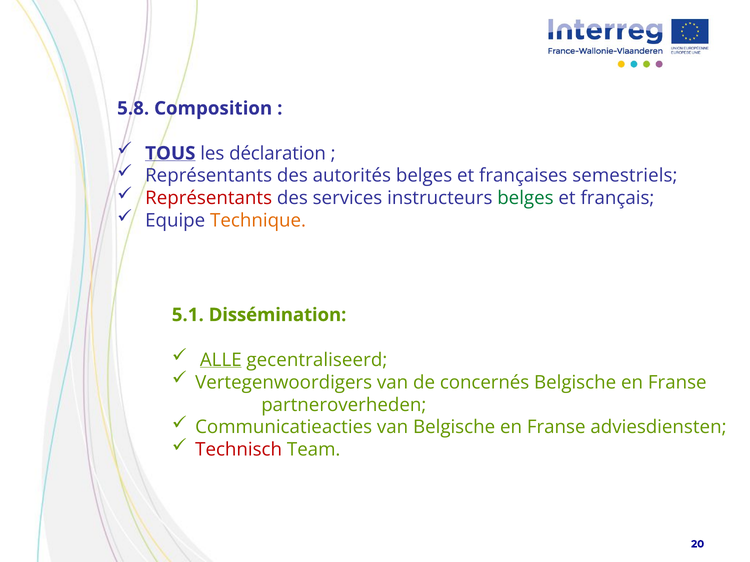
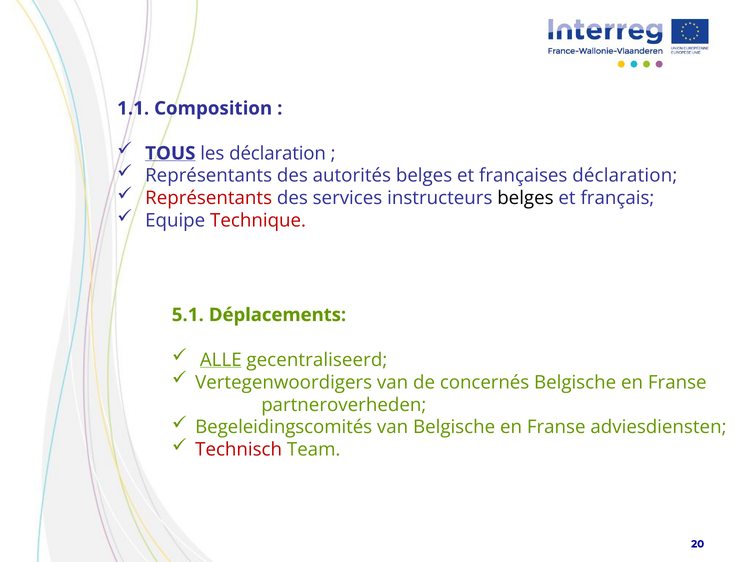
5.8: 5.8 -> 1.1 (133, 108)
françaises semestriels: semestriels -> déclaration (625, 176)
belges colour: green -> black (525, 198)
Technique colour: orange -> red (258, 221)
Dissémination: Dissémination -> Déplacements (277, 315)
Communicatieacties: Communicatieacties -> Begeleidingscomités (284, 428)
